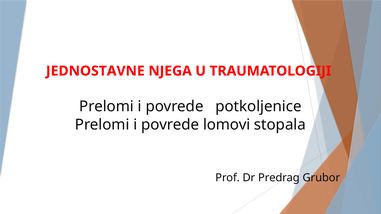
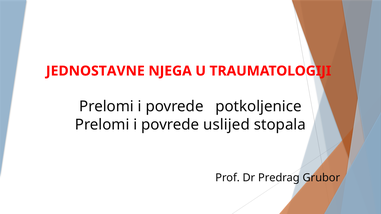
lomovi: lomovi -> uslijed (227, 125)
